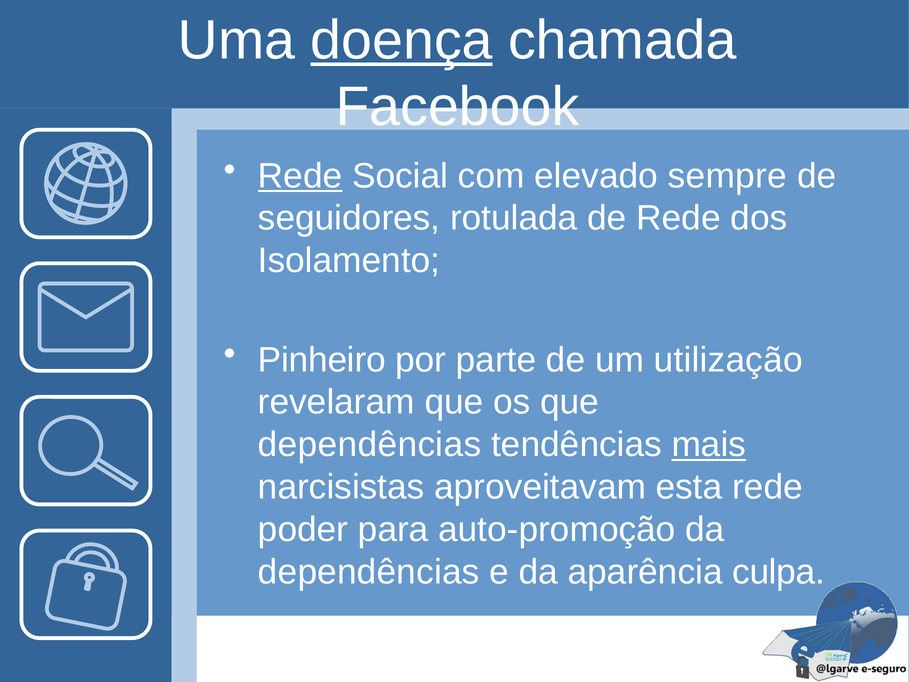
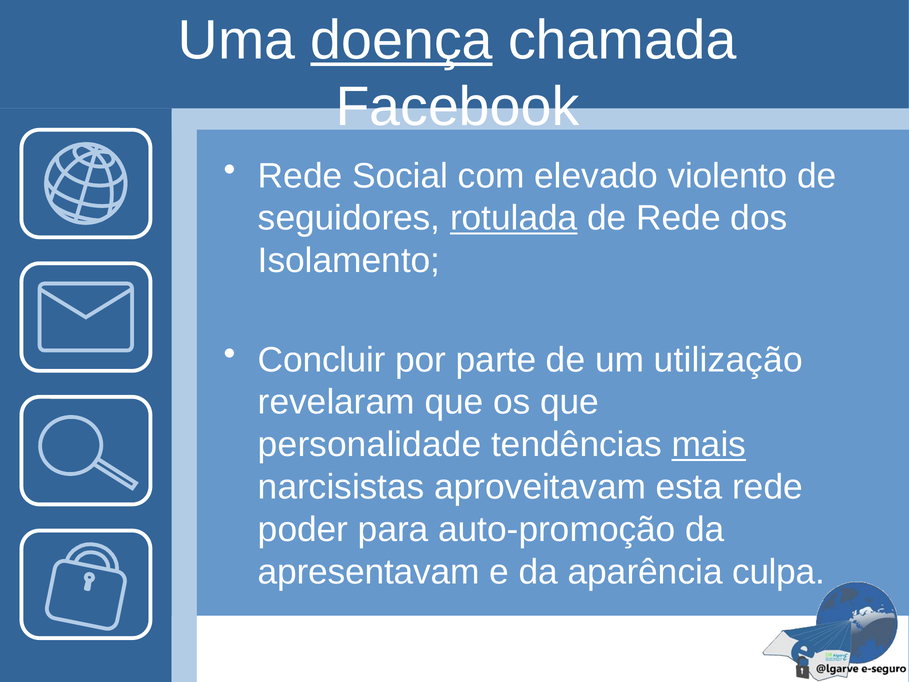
Rede underline: present -> none (300, 176)
sempre: sempre -> violento (728, 176)
rotulada underline: none -> present (514, 218)
Pinheiro: Pinheiro -> Concluir (322, 360)
dependências: dependências -> personalidade (370, 445)
dependências: dependências -> apresentavam (369, 572)
